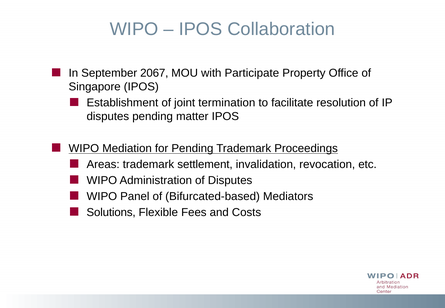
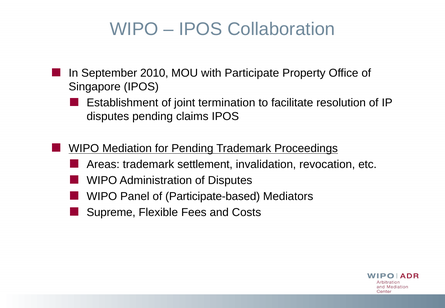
2067: 2067 -> 2010 (154, 73)
matter: matter -> claims (192, 117)
Bifurcated-based: Bifurcated-based -> Participate-based (213, 196)
Solutions: Solutions -> Supreme (111, 212)
